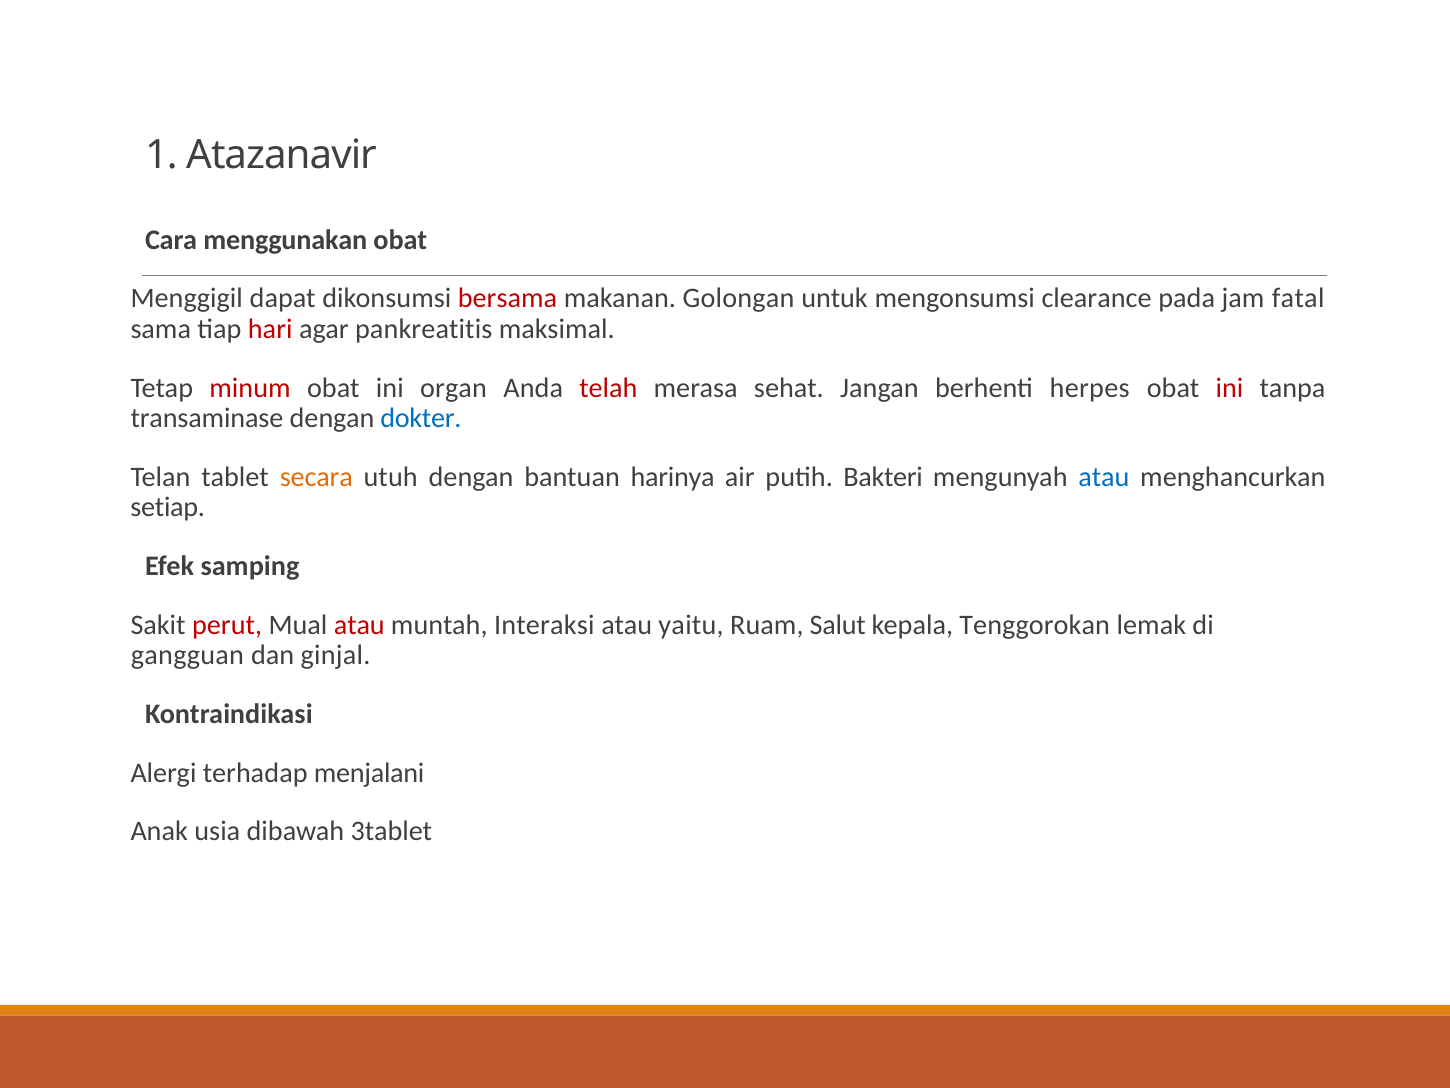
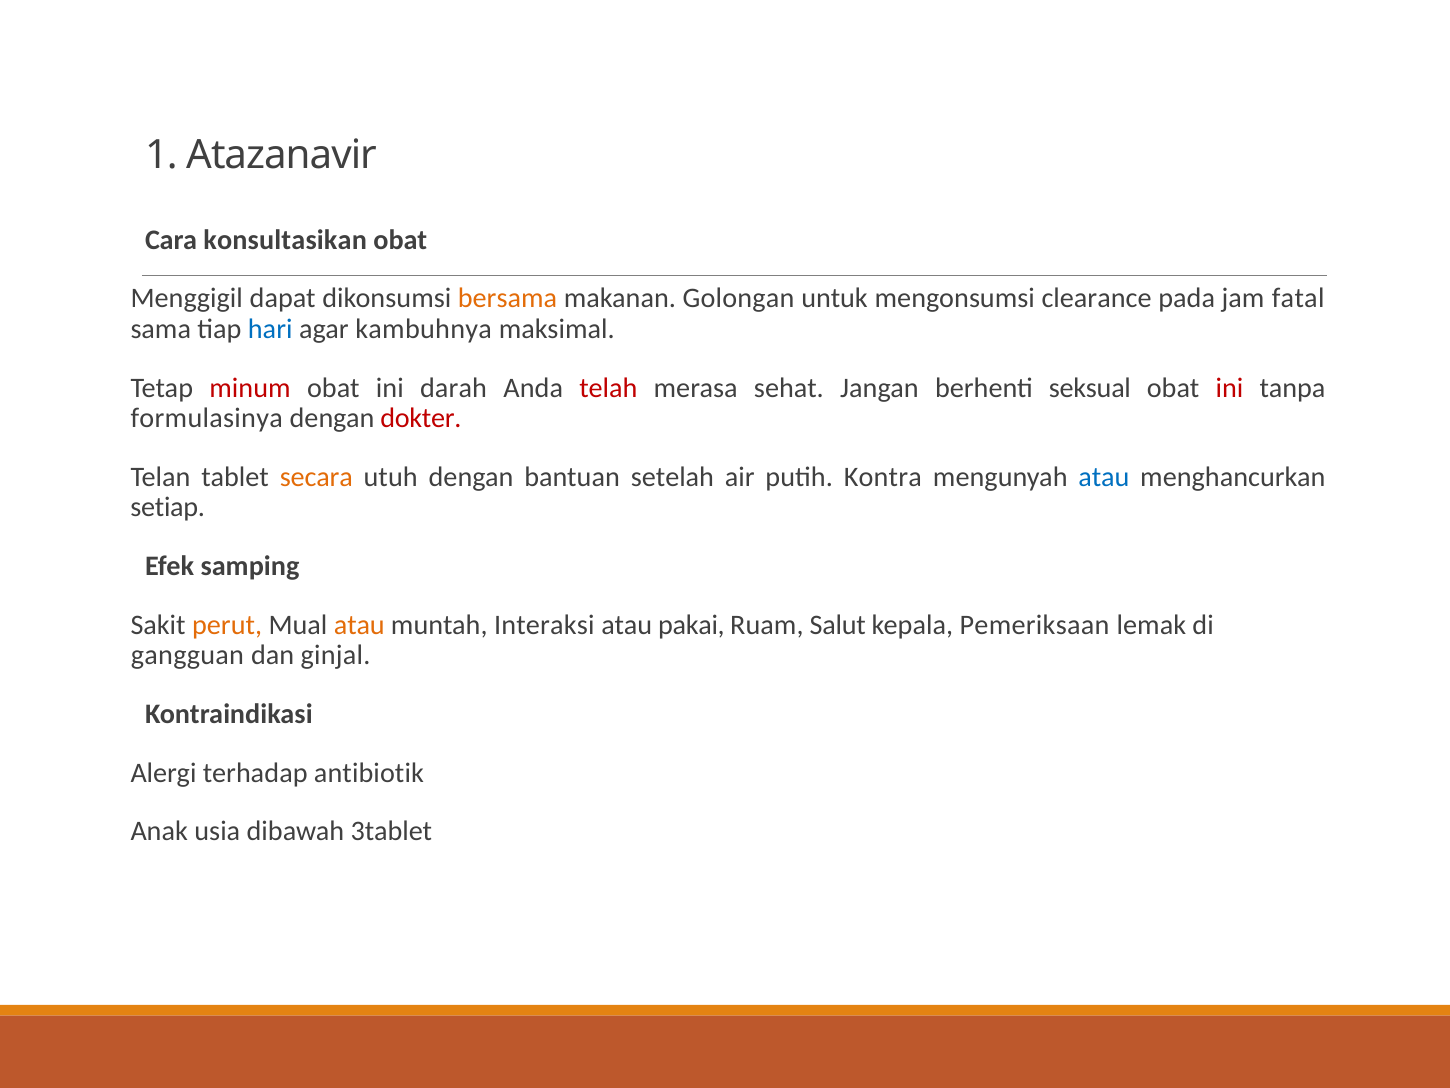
menggunakan: menggunakan -> konsultasikan (285, 240)
bersama colour: red -> orange (507, 299)
hari colour: red -> blue (270, 329)
pankreatitis: pankreatitis -> kambuhnya (424, 329)
organ: organ -> darah (454, 388)
herpes: herpes -> seksual (1090, 388)
transaminase: transaminase -> formulasinya (207, 418)
dokter colour: blue -> red (421, 418)
harinya: harinya -> setelah (672, 477)
Bakteri: Bakteri -> Kontra (883, 477)
perut colour: red -> orange (227, 625)
atau colour: red -> orange (359, 625)
yaitu: yaitu -> pakai (691, 625)
Tenggorokan: Tenggorokan -> Pemeriksaan (1035, 625)
menjalani: menjalani -> antibiotik (369, 773)
